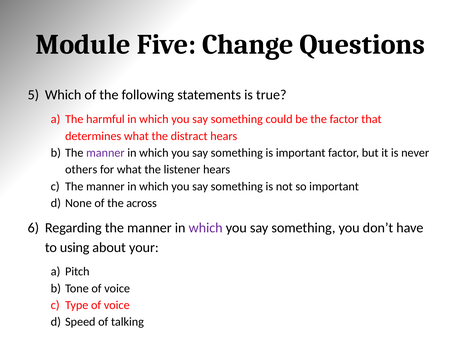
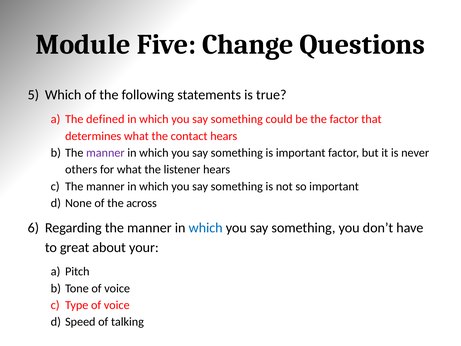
harmful: harmful -> defined (105, 119)
distract: distract -> contact (189, 136)
which colour: purple -> blue (206, 228)
using: using -> great (75, 247)
